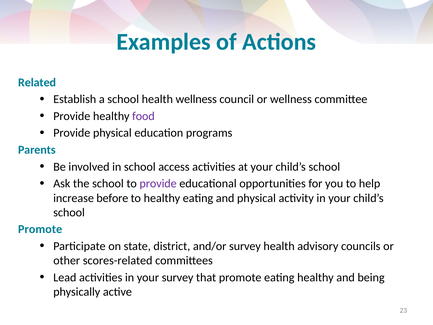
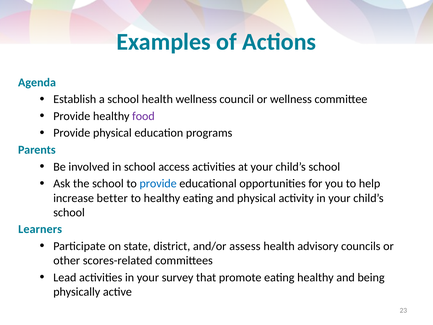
Related: Related -> Agenda (37, 82)
provide colour: purple -> blue (158, 183)
before: before -> better (112, 198)
Promote: Promote -> Learners (40, 229)
and/or survey: survey -> assess (245, 246)
